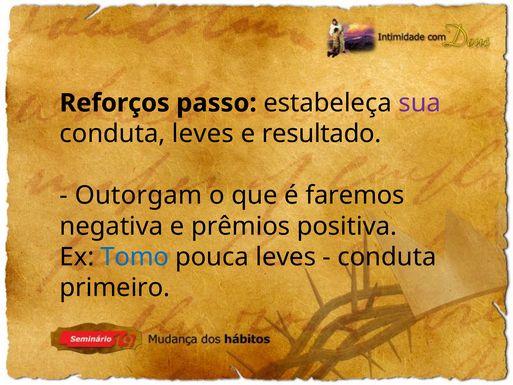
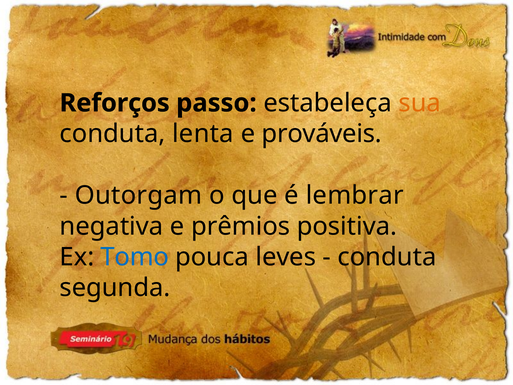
sua colour: purple -> orange (420, 103)
conduta leves: leves -> lenta (203, 134)
resultado: resultado -> prováveis (322, 134)
faremos: faremos -> lembrar (355, 195)
primeiro: primeiro -> segunda (115, 288)
